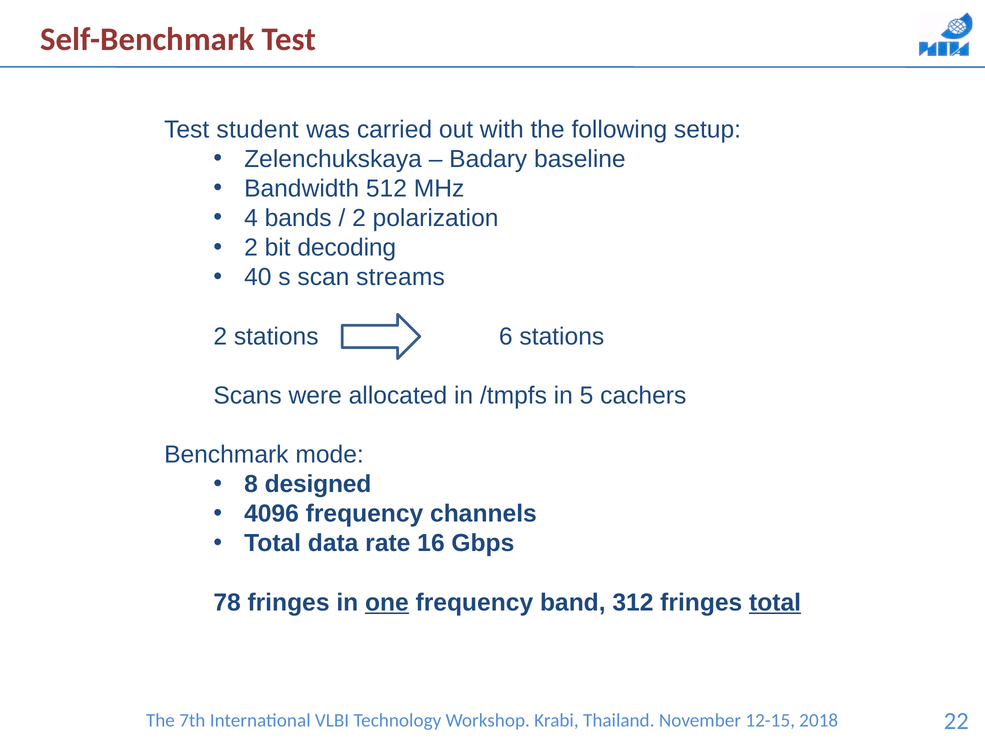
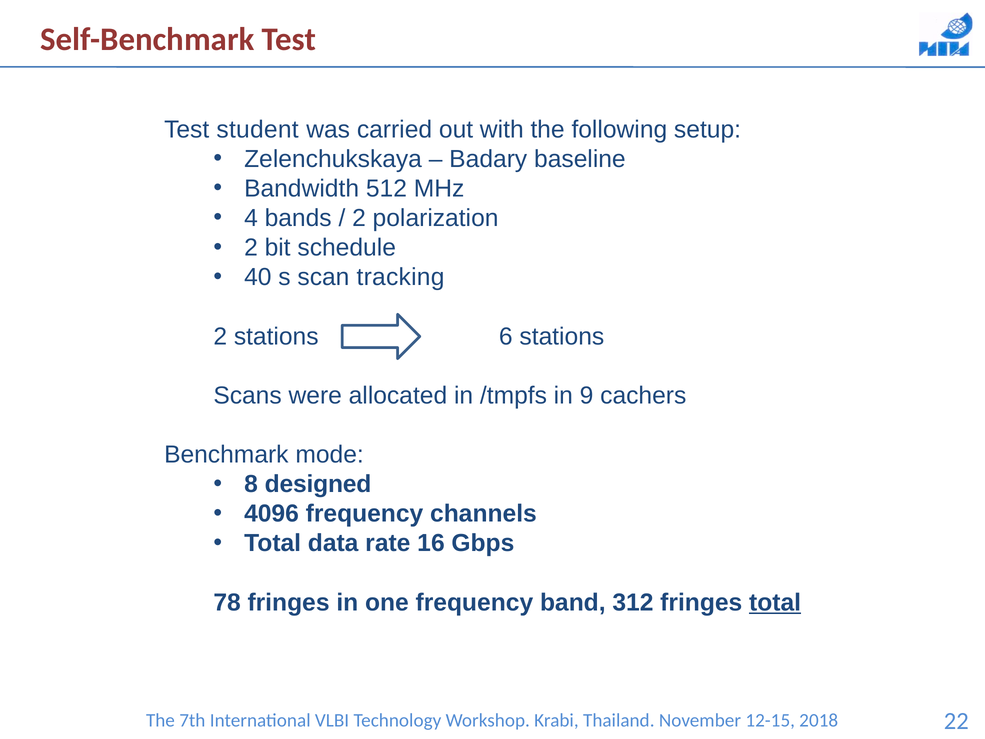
decoding: decoding -> schedule (347, 248)
streams: streams -> tracking (401, 277)
5: 5 -> 9 (587, 395)
one underline: present -> none (387, 602)
